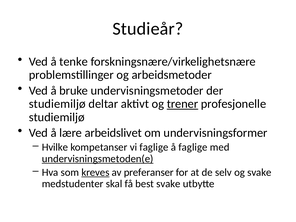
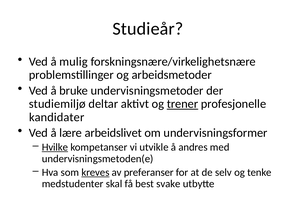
tenke: tenke -> mulig (74, 62)
studiemiljø: studiemiljø -> kandidater (57, 117)
Hvilke underline: none -> present (55, 147)
vi faglige: faglige -> utvikle (154, 147)
å faglige: faglige -> andres (193, 147)
undervisningsmetoden(e underline: present -> none (98, 159)
og svake: svake -> tenke (259, 172)
